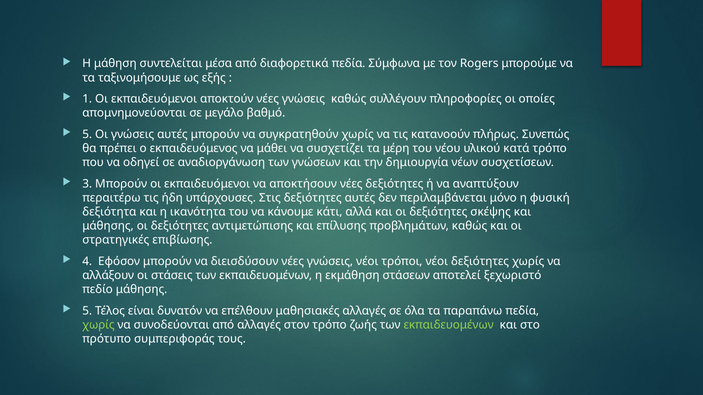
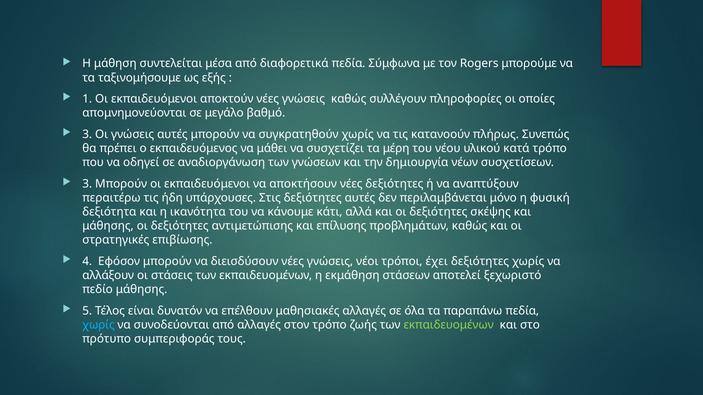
5: 5 -> 3 (87, 135)
τρόποι νέοι: νέοι -> έχει (437, 262)
χωρίς colour: light green -> light blue (98, 325)
